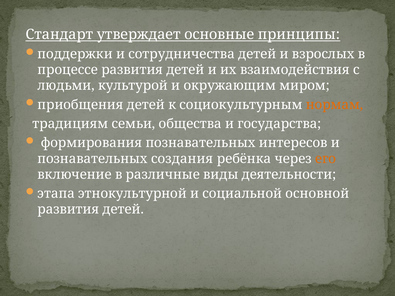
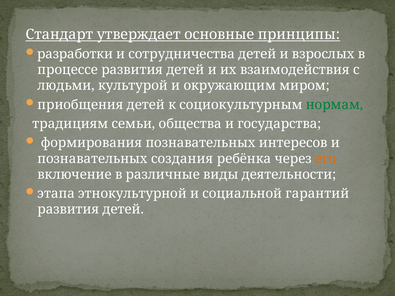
поддержки: поддержки -> разработки (75, 54)
нормам colour: orange -> green (335, 105)
основной: основной -> гарантий (317, 194)
